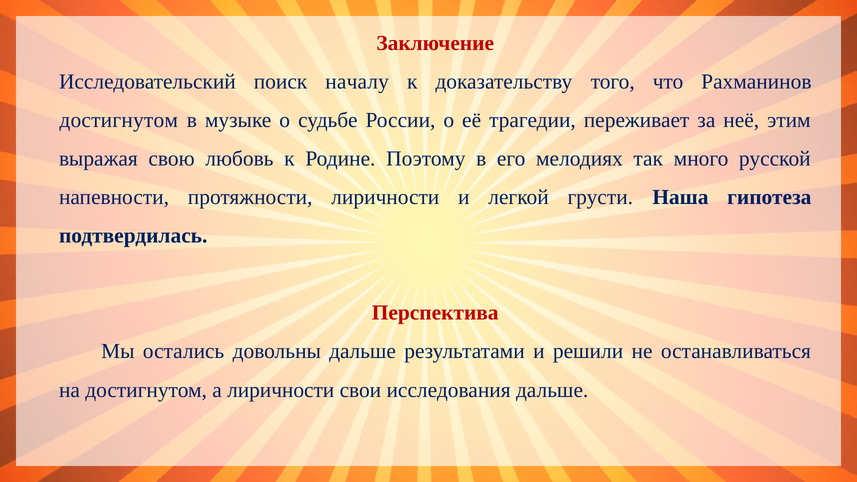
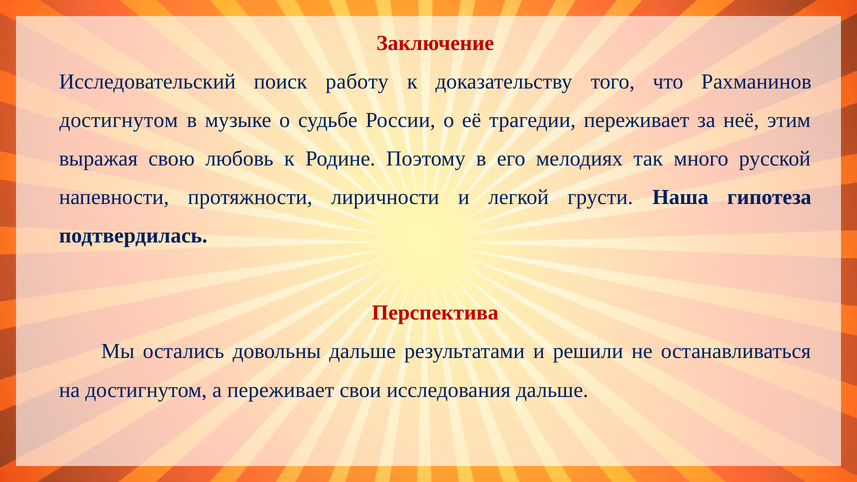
началу: началу -> работу (357, 82)
а лиричности: лиричности -> переживает (281, 390)
